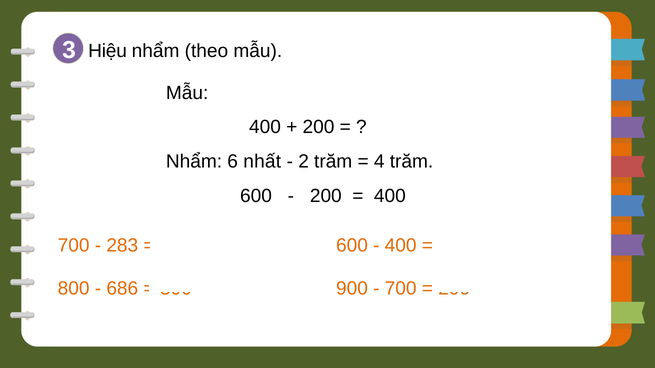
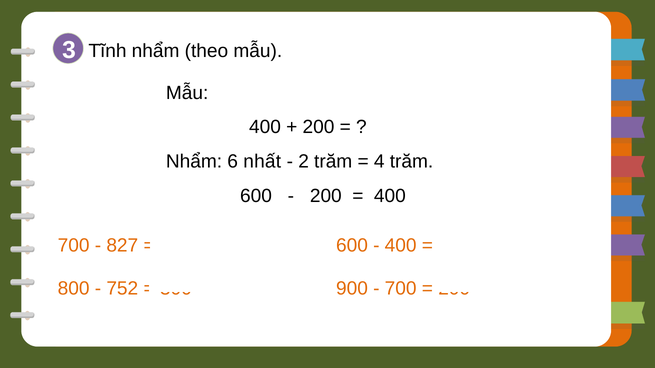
Hiệu: Hiệu -> Tĩnh (107, 51)
283: 283 -> 827 (122, 246)
686: 686 -> 752 (122, 289)
